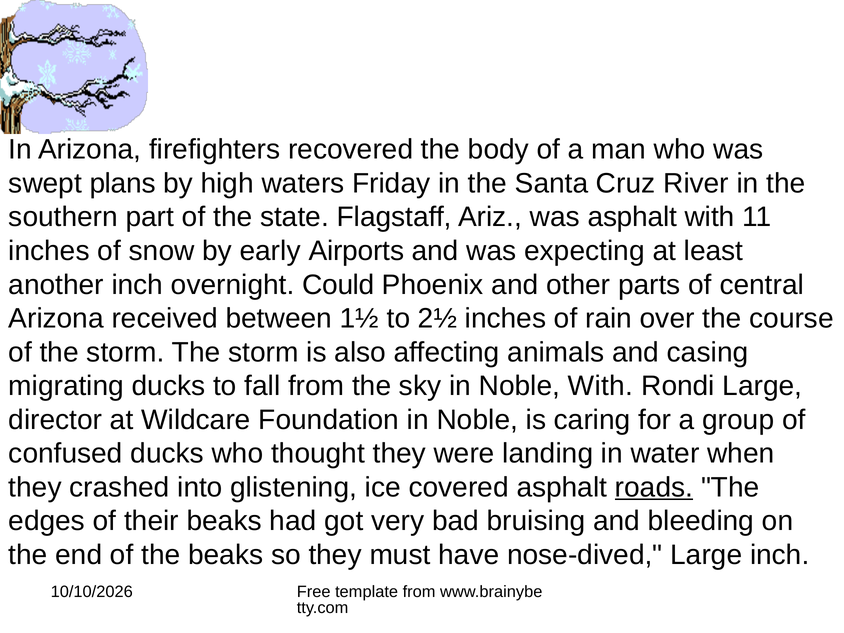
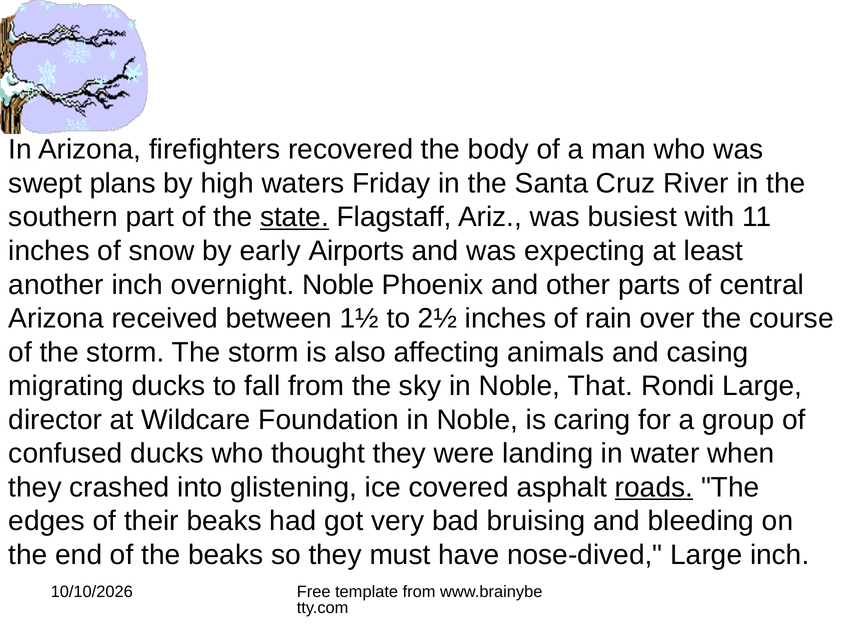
state underline: none -> present (294, 217)
was asphalt: asphalt -> busiest (632, 217)
overnight Could: Could -> Noble (338, 285)
Noble With: With -> That (600, 386)
